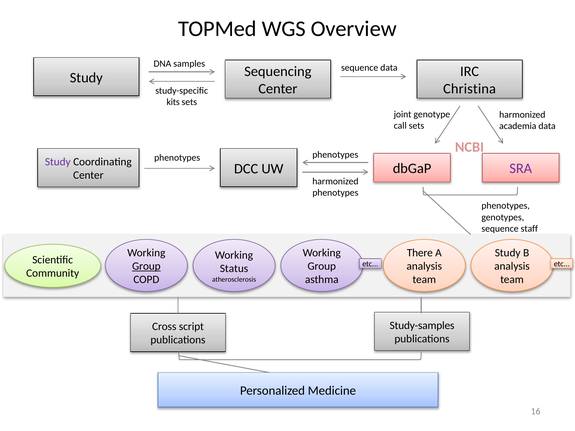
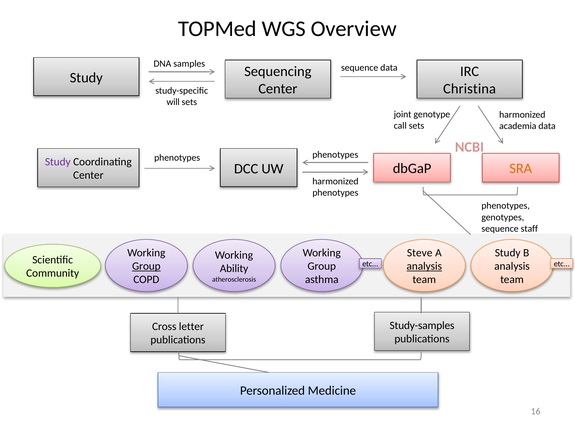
kits: kits -> will (173, 102)
SRA colour: purple -> orange (521, 169)
There: There -> Steve (420, 253)
analysis underline: none -> present (424, 266)
Status: Status -> Ability (234, 269)
script: script -> letter (191, 327)
